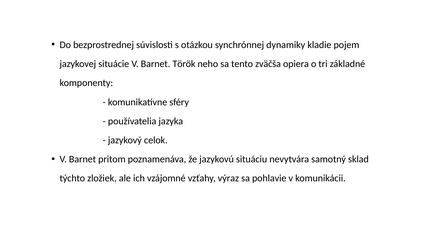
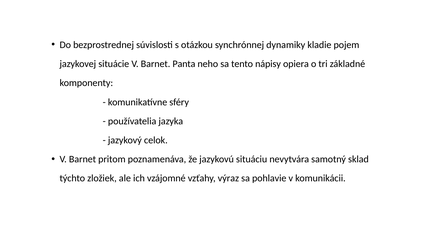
Török: Török -> Panta (184, 64)
zväčša: zväčša -> nápisy (268, 64)
